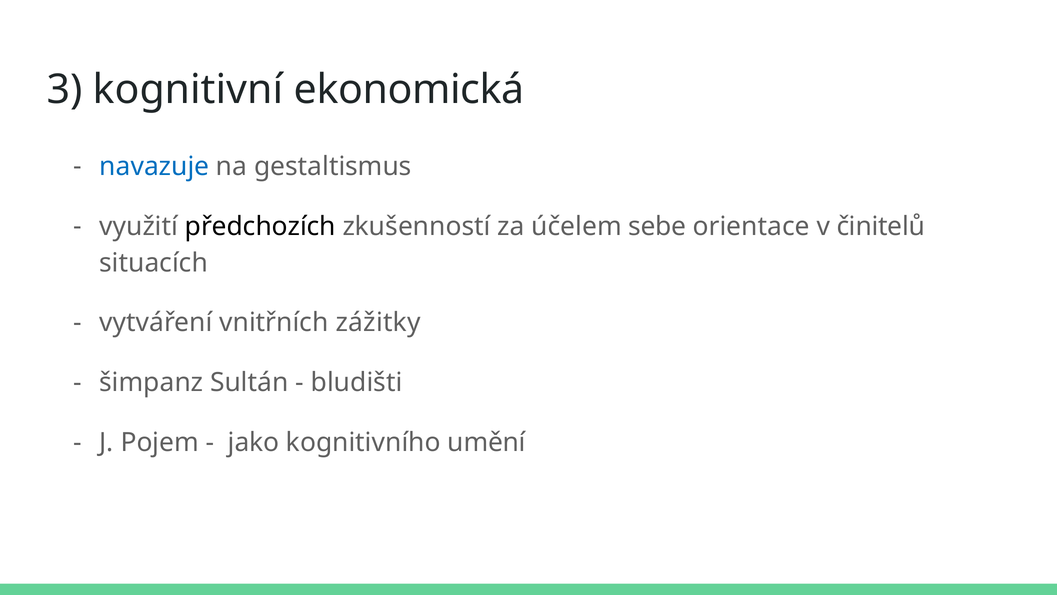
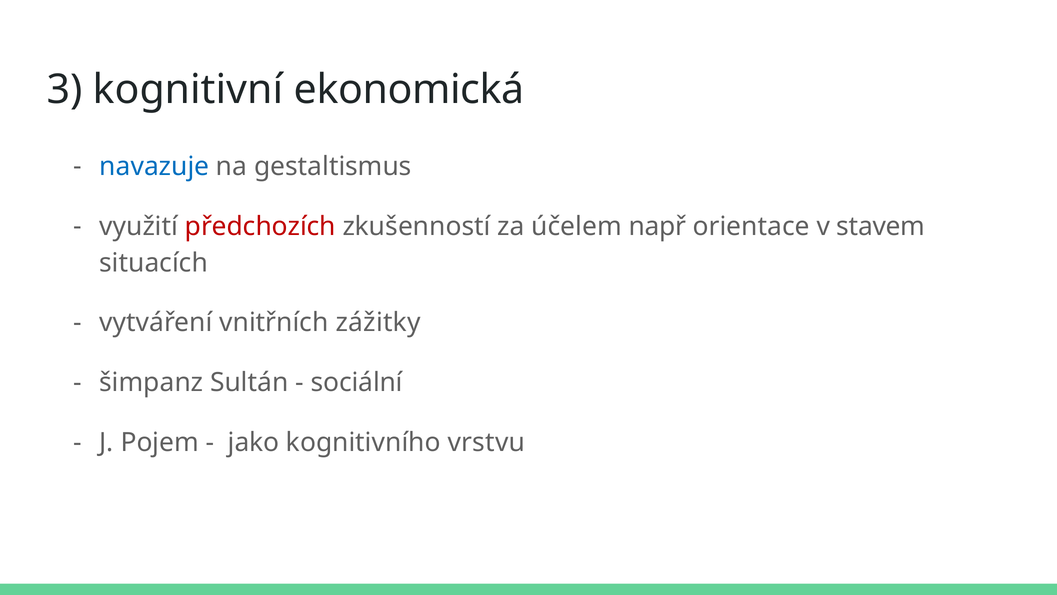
předchozích colour: black -> red (260, 226)
sebe: sebe -> např (657, 226)
činitelů: činitelů -> stavem (881, 226)
bludišti: bludišti -> sociální (357, 382)
umění: umění -> vrstvu (486, 442)
